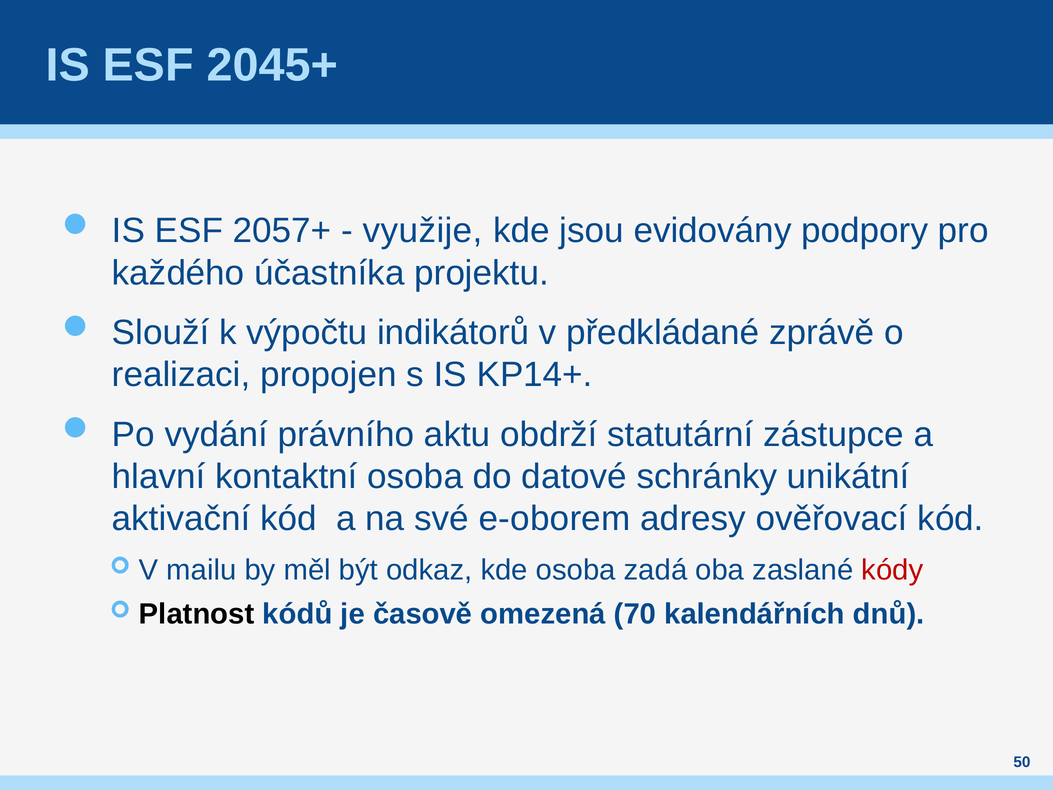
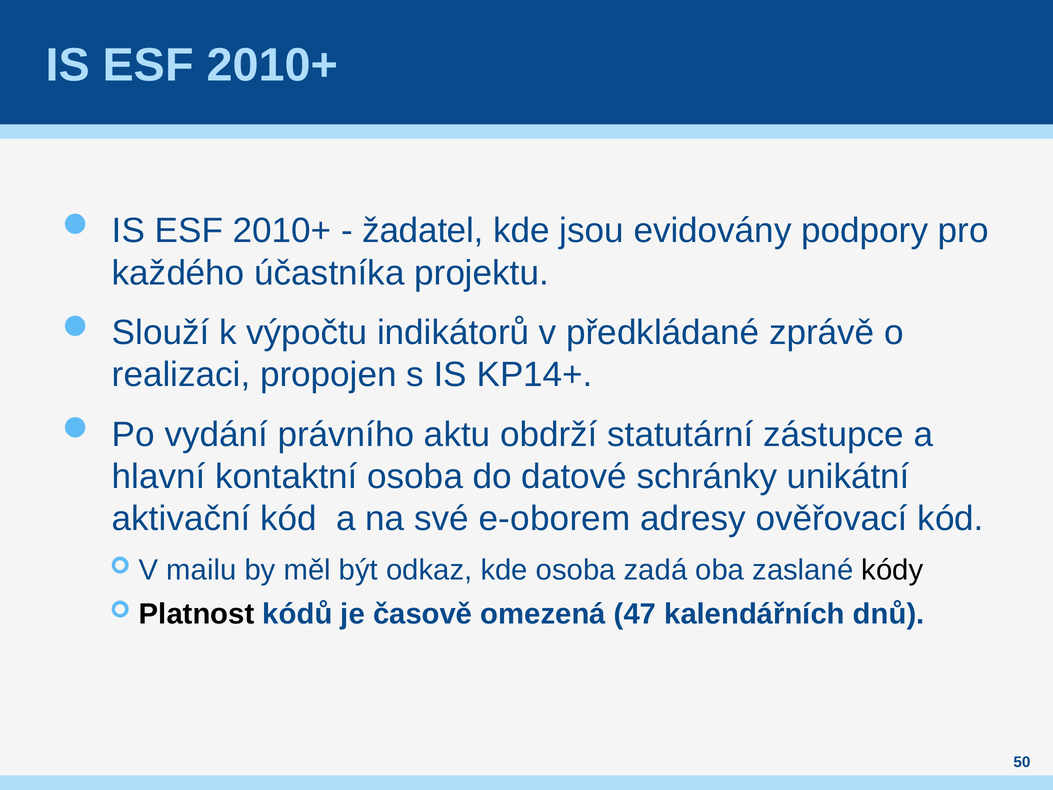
2045+: 2045+ -> 2010+ (272, 65)
2057+: 2057+ -> 2010+ (282, 231)
využije: využije -> žadatel (423, 231)
kódy colour: red -> black (892, 570)
70: 70 -> 47 (635, 614)
